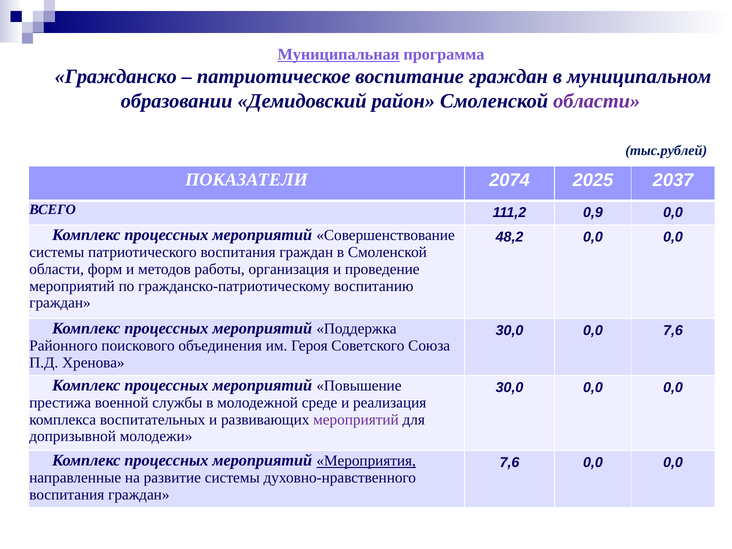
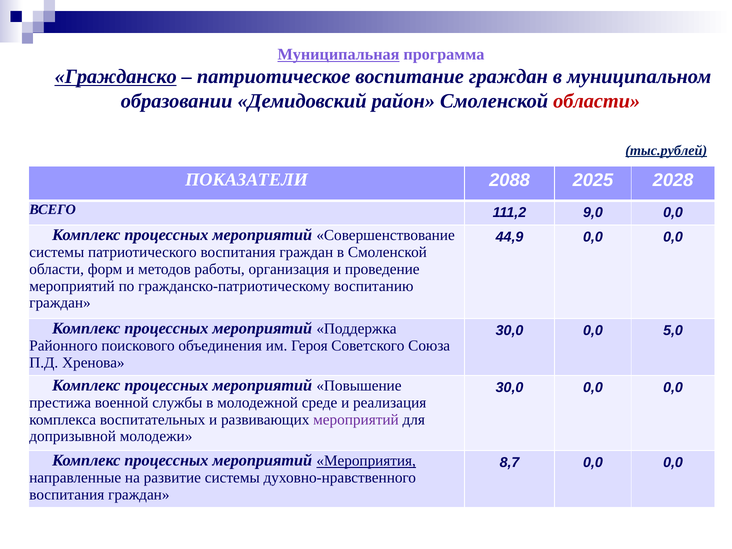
Гражданско underline: none -> present (116, 77)
области colour: purple -> red (597, 101)
тыс.рублей underline: none -> present (666, 150)
2074: 2074 -> 2088 (510, 180)
2037: 2037 -> 2028 (673, 180)
0,9: 0,9 -> 9,0 (593, 213)
48,2: 48,2 -> 44,9 (510, 237)
0,0 7,6: 7,6 -> 5,0 (673, 330)
7,6: 7,6 -> 8,7 (510, 463)
